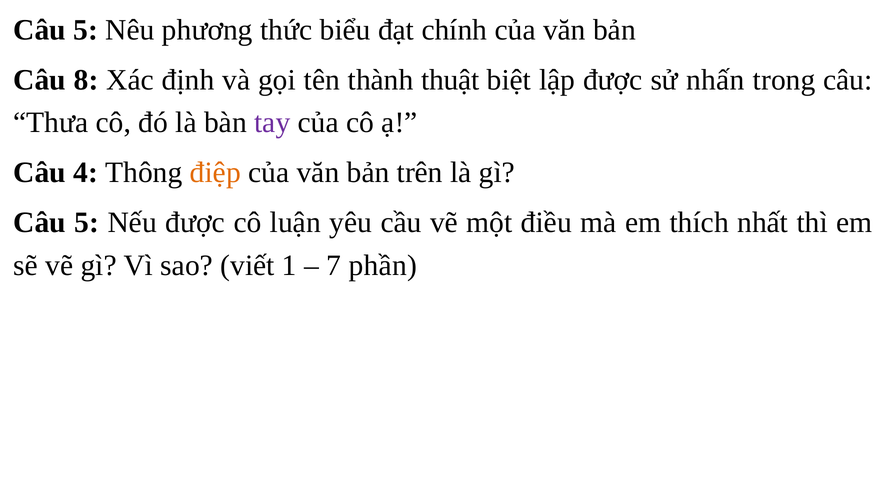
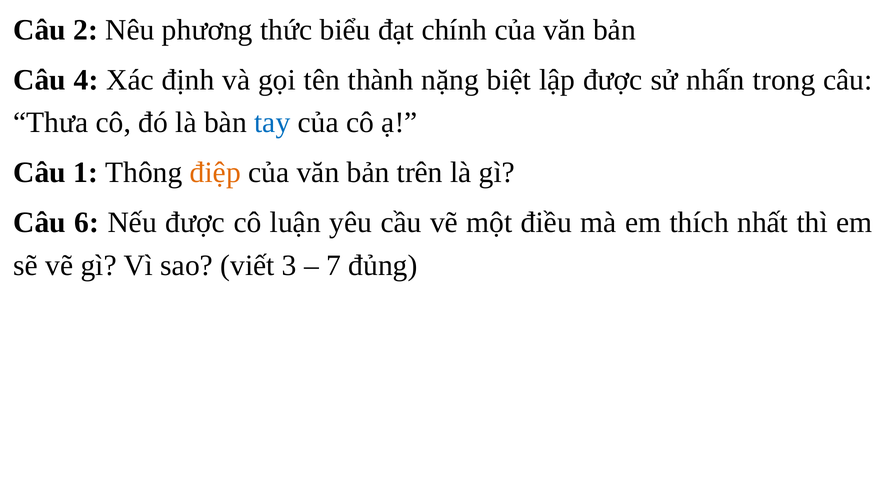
5: 5 -> 2 (86, 30)
8: 8 -> 4 (86, 80)
thuật: thuật -> nặng (450, 80)
tay colour: purple -> blue (272, 123)
4: 4 -> 1 (86, 173)
5: 5 -> 6 (87, 223)
1: 1 -> 3 (289, 265)
phần: phần -> đủng (383, 265)
